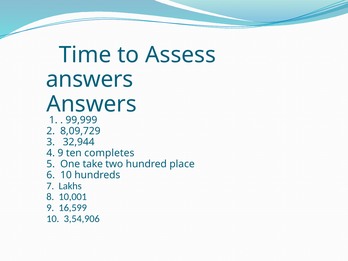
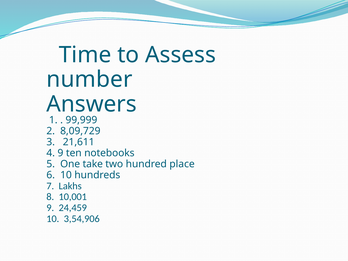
answers: answers -> number (89, 79)
32,944: 32,944 -> 21,611 (79, 142)
completes: completes -> notebooks (109, 153)
16,599: 16,599 -> 24,459 (73, 208)
